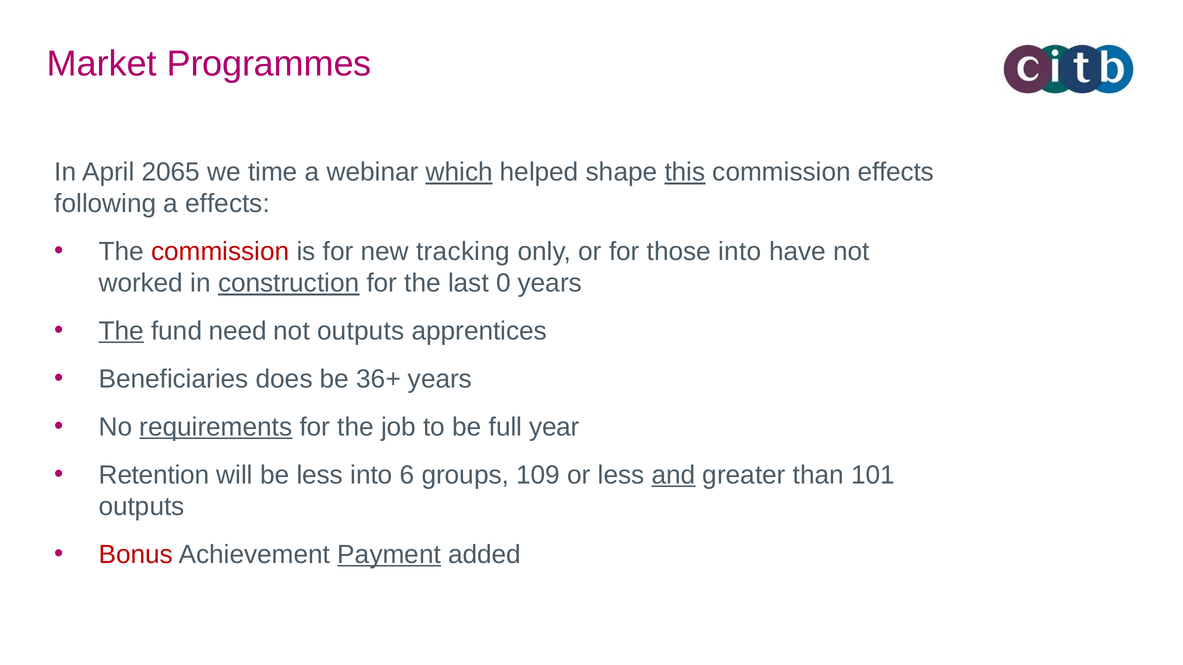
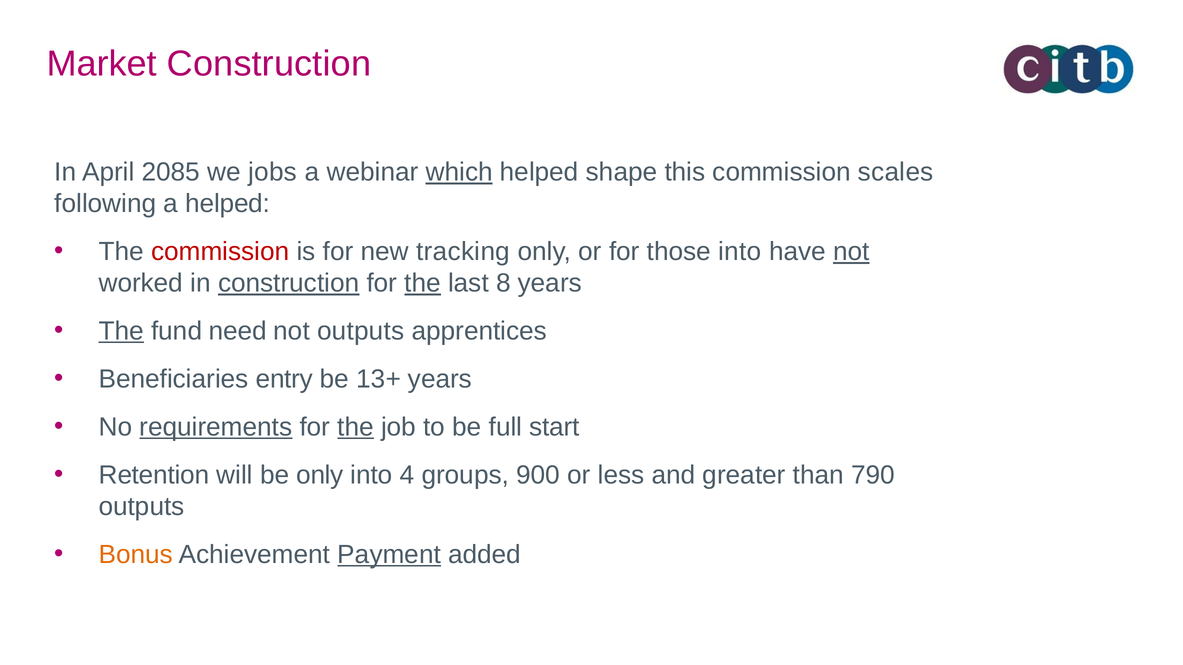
Market Programmes: Programmes -> Construction (269, 64)
2065: 2065 -> 2085 (171, 172)
time: time -> jobs (273, 172)
this underline: present -> none (685, 172)
commission effects: effects -> scales (896, 172)
a effects: effects -> helped (228, 204)
not underline: none -> present (851, 252)
the underline: none -> present (423, 283)
0: 0 -> 8 (503, 283)
does: does -> entry (284, 379)
36+: 36+ -> 13+ (379, 379)
the underline: none -> present (356, 427)
year: year -> start (554, 427)
be less: less -> only (320, 475)
6: 6 -> 4 (407, 475)
109: 109 -> 900 (538, 475)
and underline: present -> none (673, 475)
101: 101 -> 790 (873, 475)
Bonus colour: red -> orange (136, 555)
